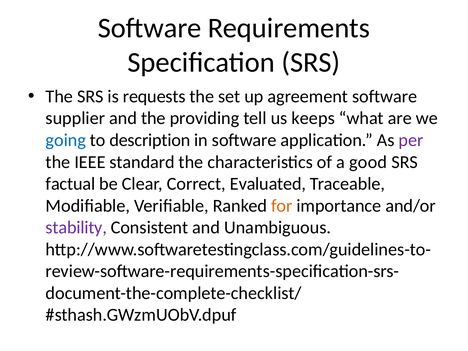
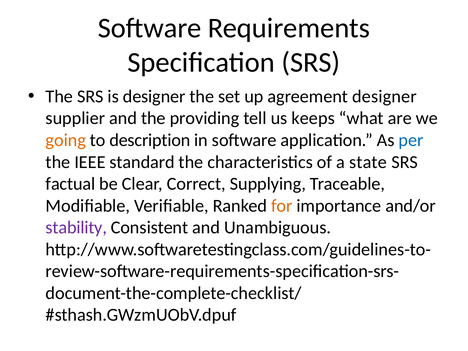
is requests: requests -> designer (154, 96)
agreement software: software -> designer (385, 96)
going colour: blue -> orange (66, 140)
per colour: purple -> blue (411, 140)
good: good -> state (368, 162)
Evaluated: Evaluated -> Supplying (268, 184)
